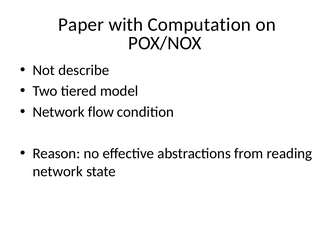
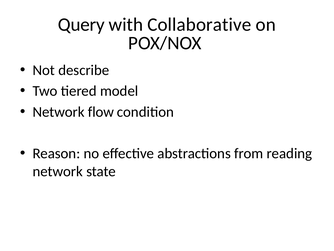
Paper: Paper -> Query (81, 25)
Computation: Computation -> Collaborative (199, 25)
